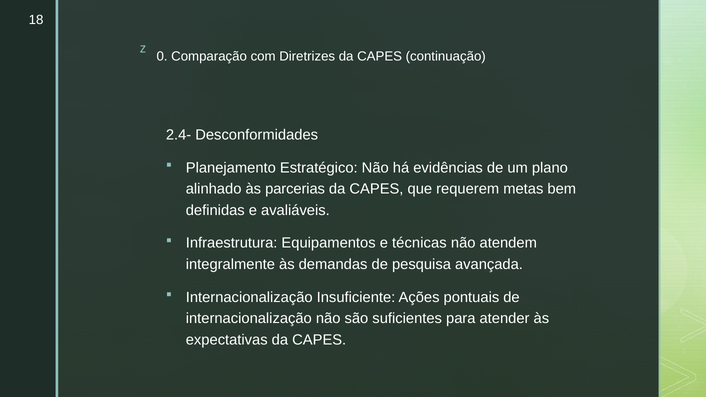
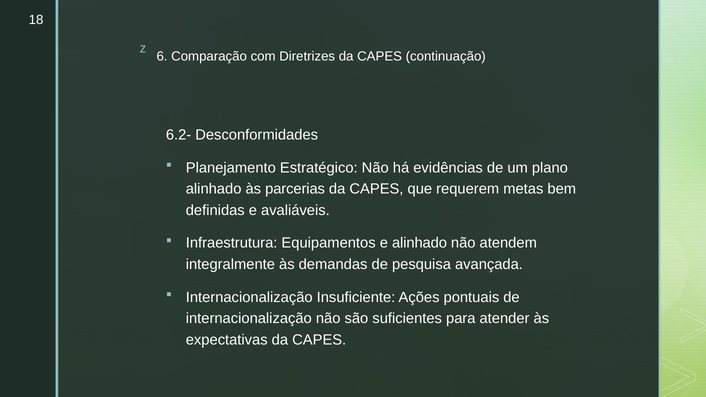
0: 0 -> 6 (162, 57)
2.4-: 2.4- -> 6.2- (179, 135)
e técnicas: técnicas -> alinhado (419, 243)
